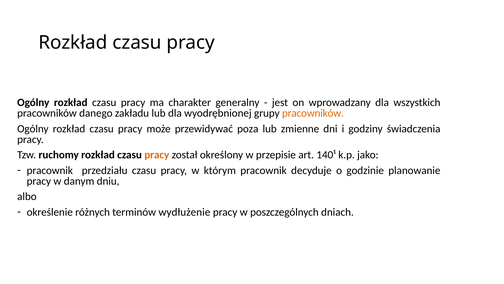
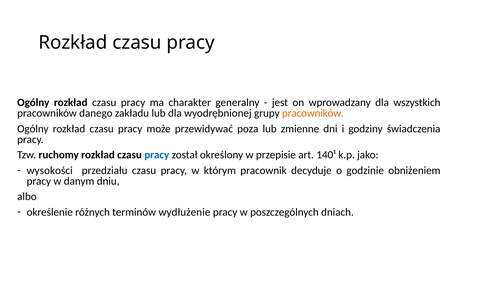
pracy colour: orange -> blue (157, 155)
pracownik: pracownik -> wysokości (50, 170)
planowanie: planowanie -> obniżeniem (414, 170)
